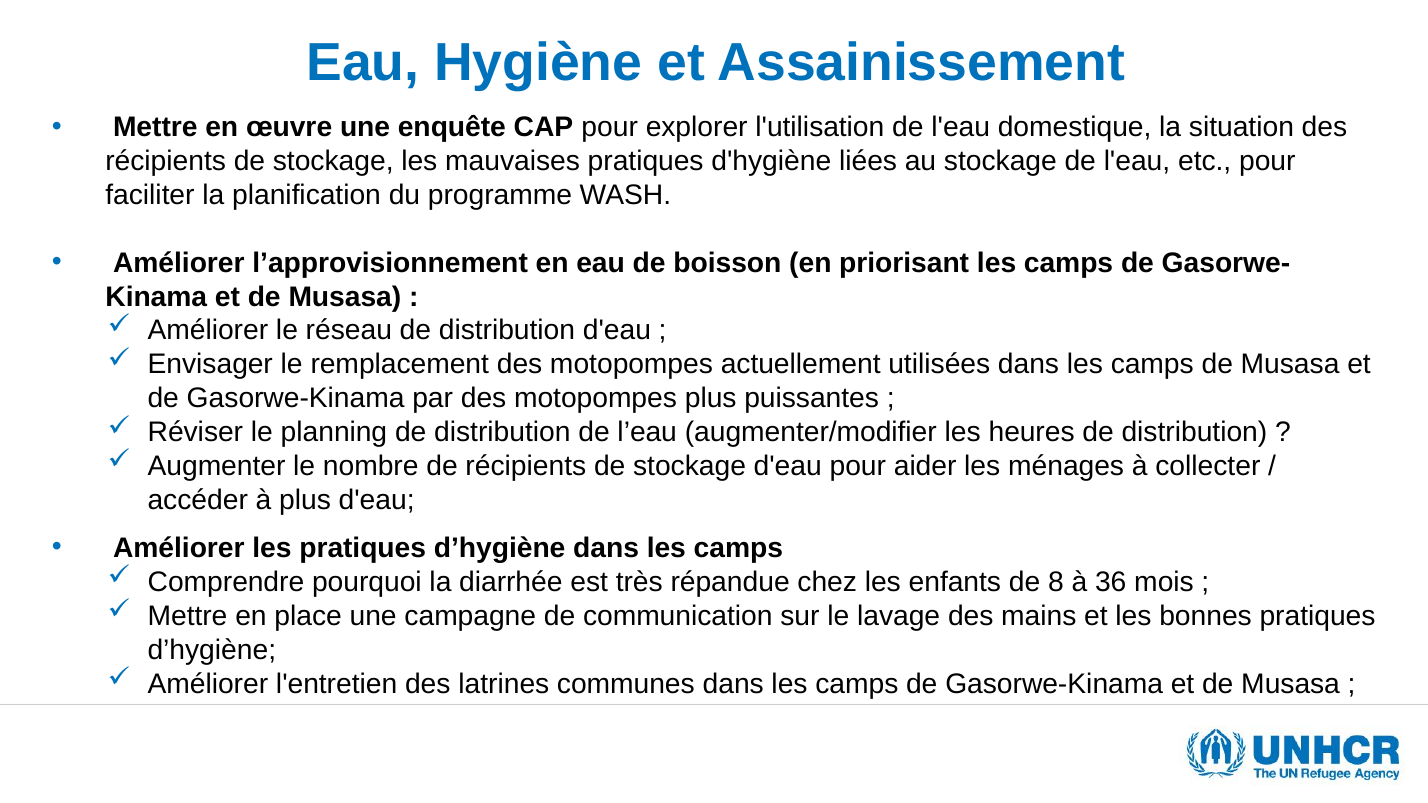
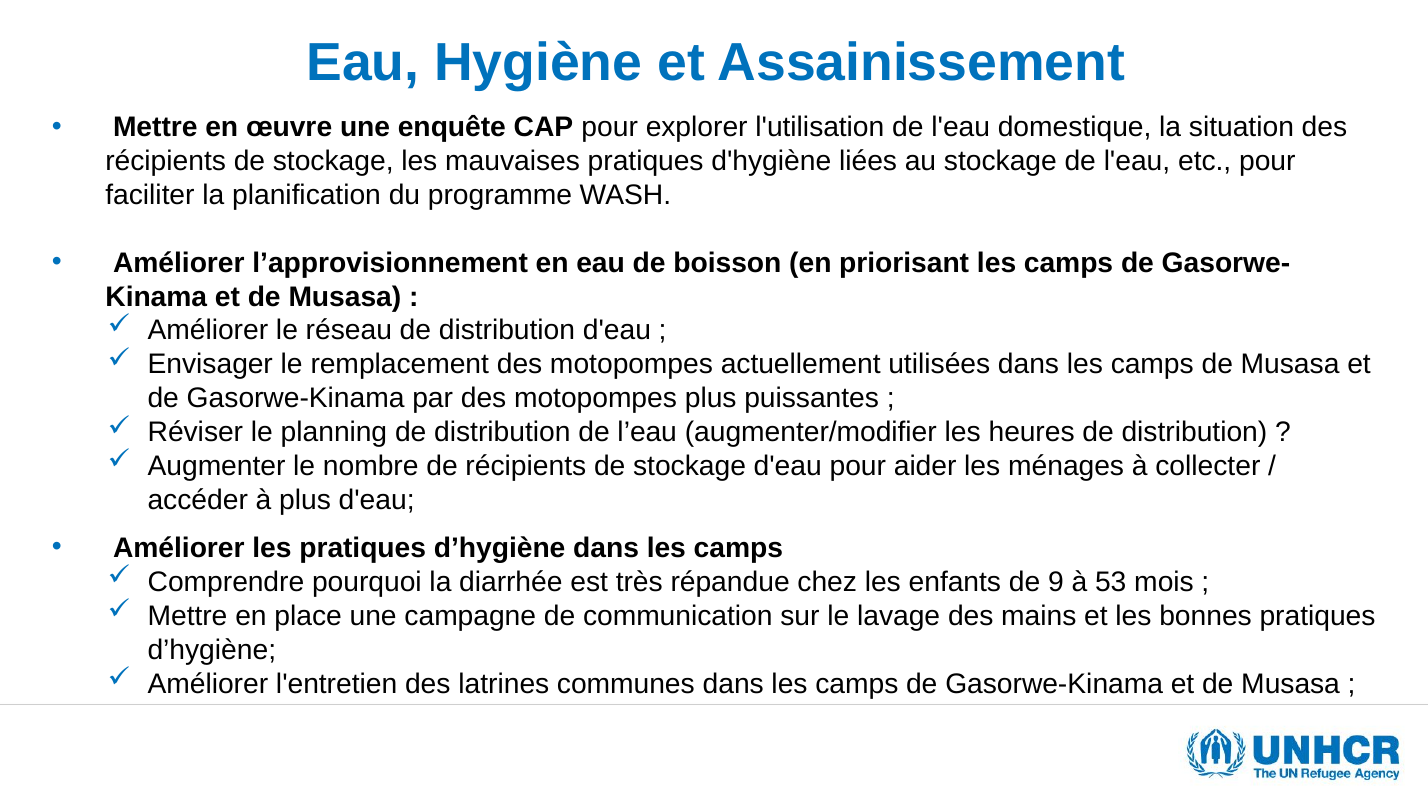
8: 8 -> 9 (1056, 582)
36: 36 -> 53 (1111, 582)
